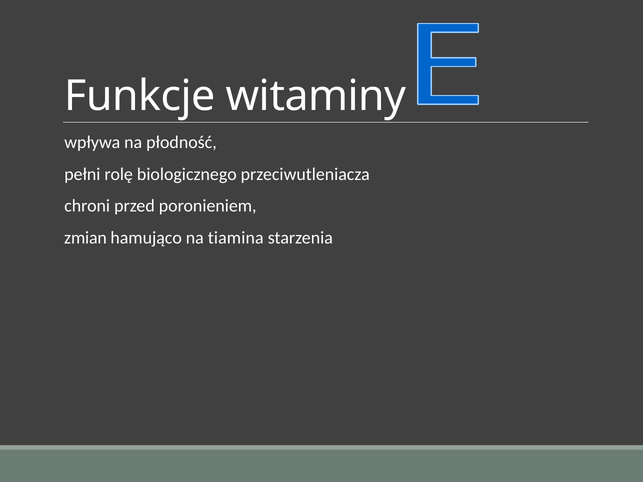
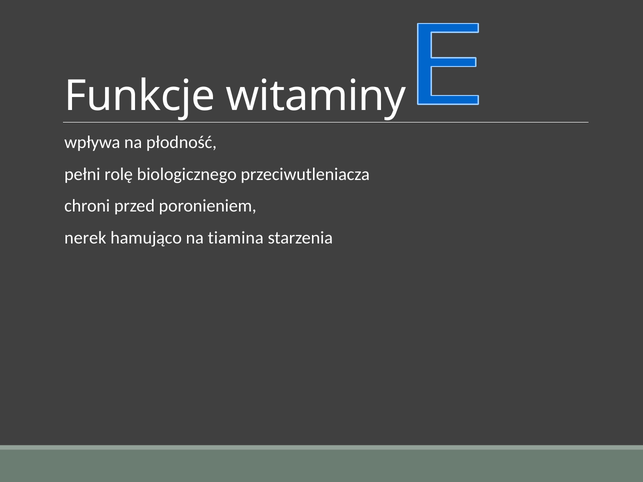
zmian: zmian -> nerek (85, 238)
